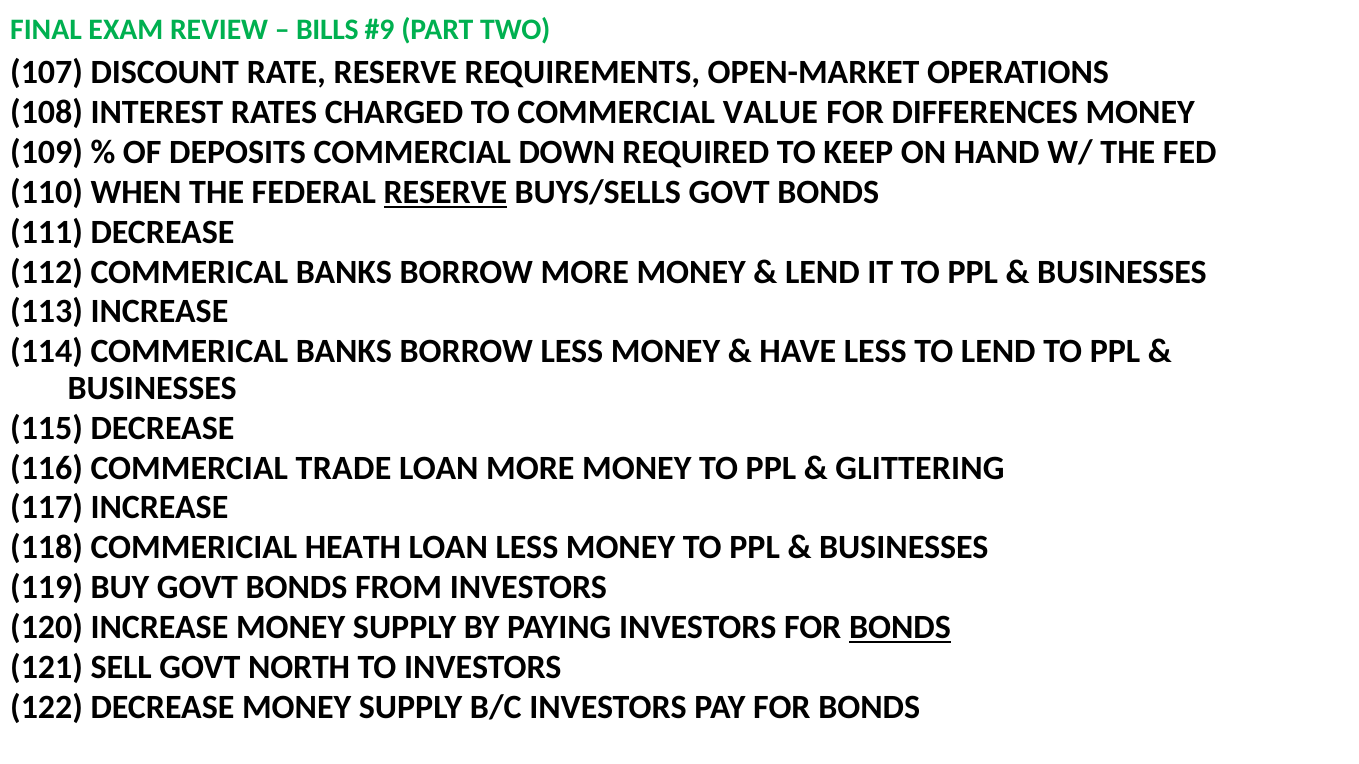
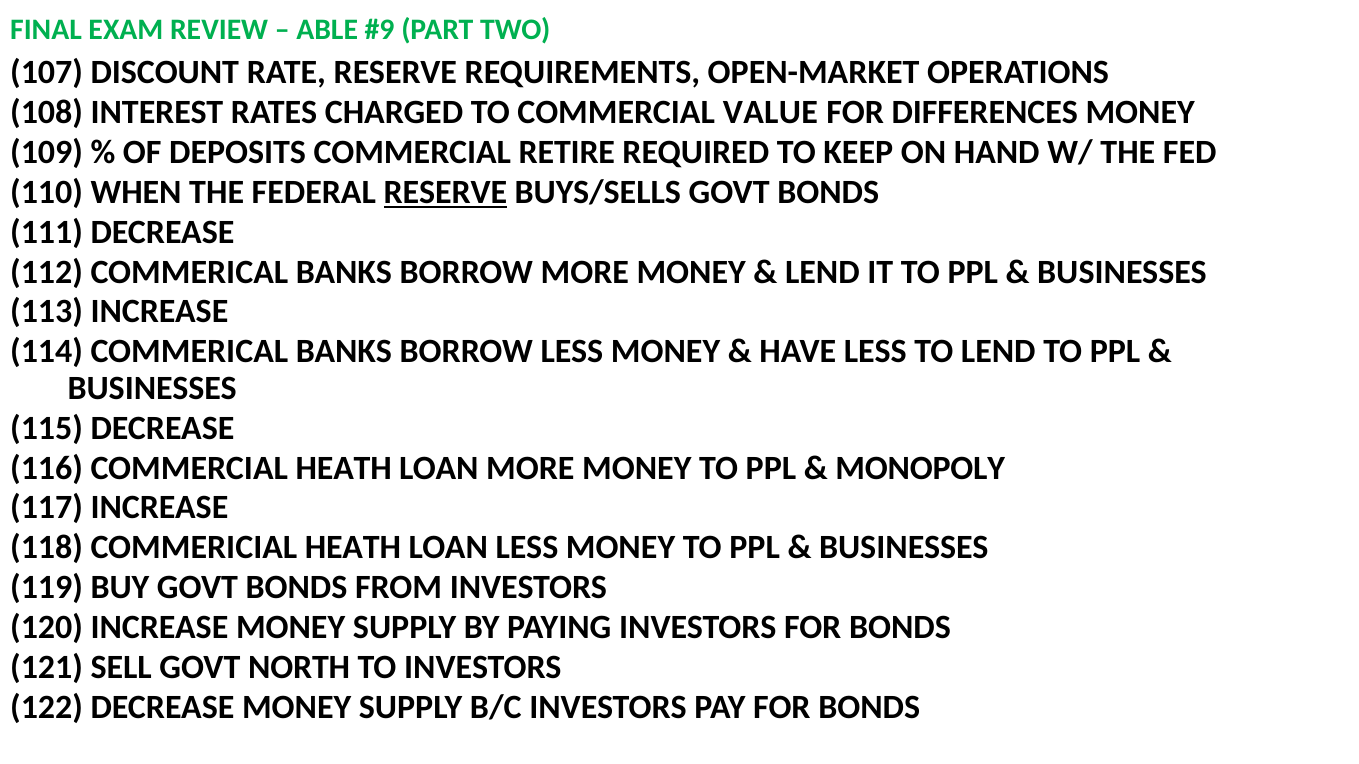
BILLS: BILLS -> ABLE (327, 29)
DOWN: DOWN -> RETIRE (567, 153)
COMMERCIAL TRADE: TRADE -> HEATH (344, 468)
GLITTERING: GLITTERING -> MONOPOLY (920, 468)
BONDS underline: present -> none (900, 627)
